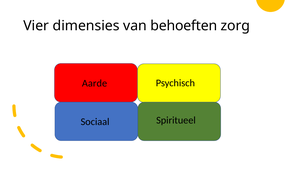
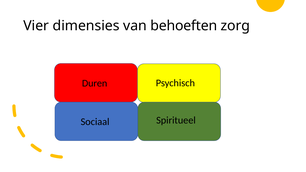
Aarde: Aarde -> Duren (95, 83)
